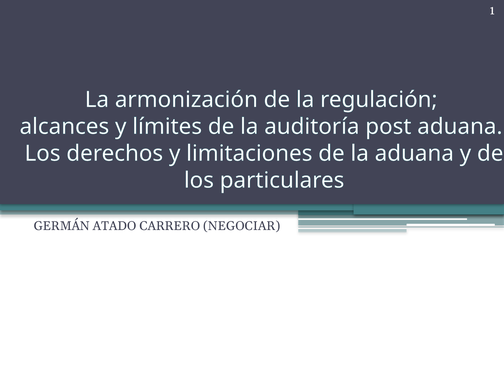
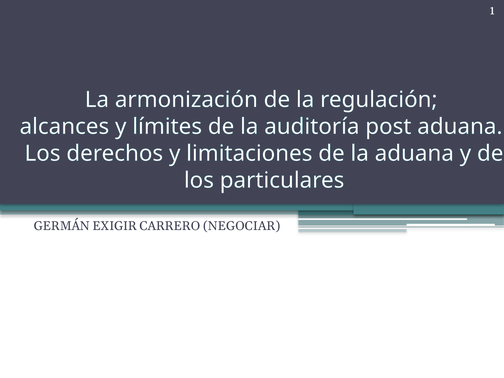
ATADO: ATADO -> EXIGIR (115, 226)
